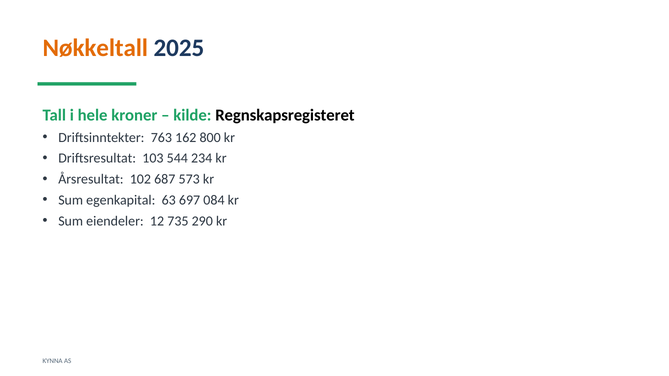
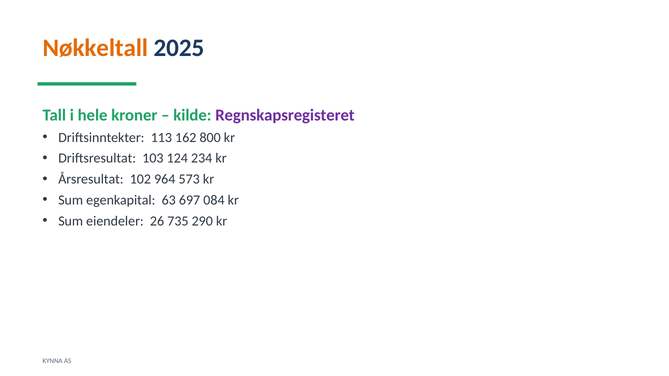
Regnskapsregisteret colour: black -> purple (285, 115)
763: 763 -> 113 (161, 138)
544: 544 -> 124 (177, 158)
687: 687 -> 964 (165, 179)
12: 12 -> 26 (157, 221)
